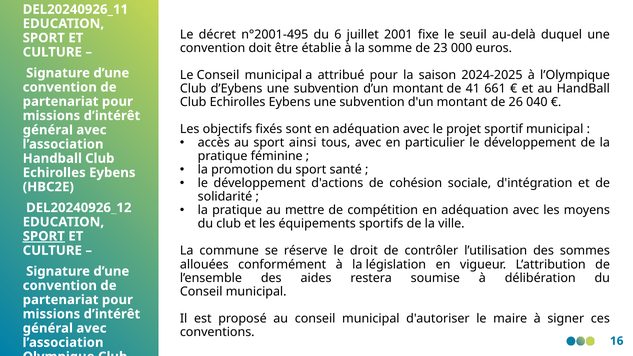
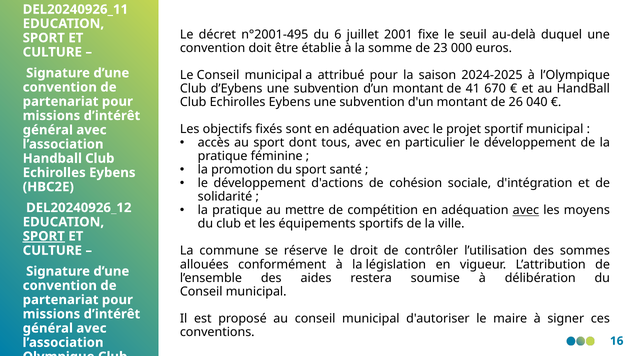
661: 661 -> 670 (495, 89)
ainsi: ainsi -> dont (303, 143)
avec underline: none -> present (526, 210)
